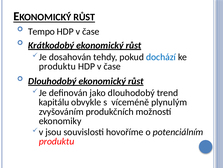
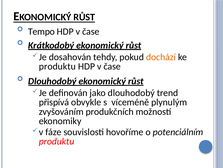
dochází colour: blue -> orange (161, 57)
kapitálu: kapitálu -> přispívá (54, 102)
jsou: jsou -> fáze (53, 132)
